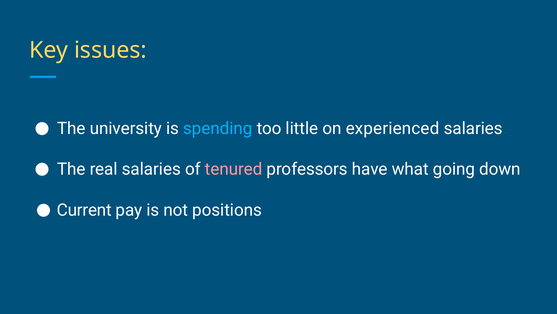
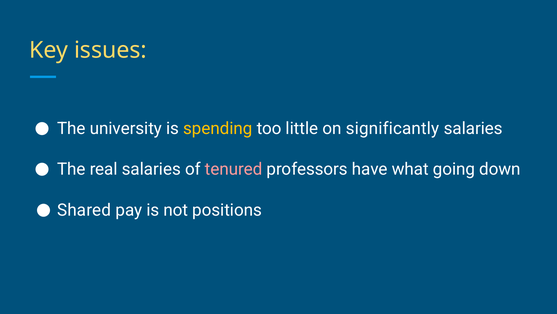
spending colour: light blue -> yellow (218, 128)
experienced: experienced -> significantly (393, 128)
Current: Current -> Shared (84, 210)
